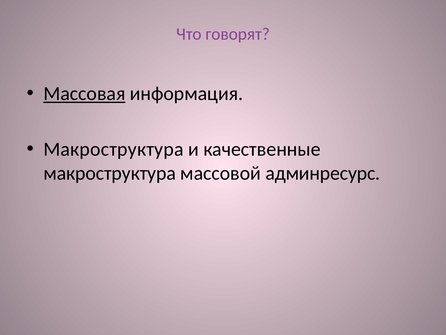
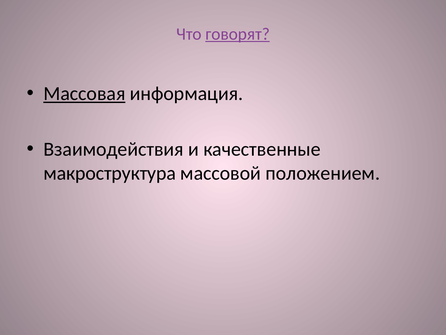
говорят underline: none -> present (238, 34)
Макроструктура: Макроструктура -> Взаимодействия (114, 149)
админресурс: админресурс -> положением (323, 173)
